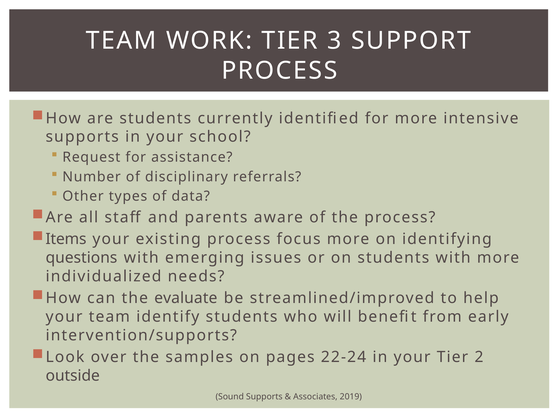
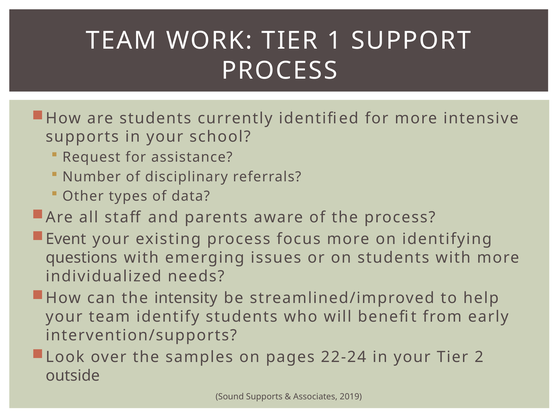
3: 3 -> 1 (334, 41)
Items: Items -> Event (66, 239)
evaluate: evaluate -> intensity (186, 298)
